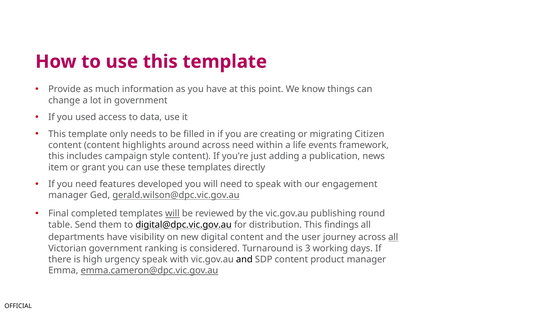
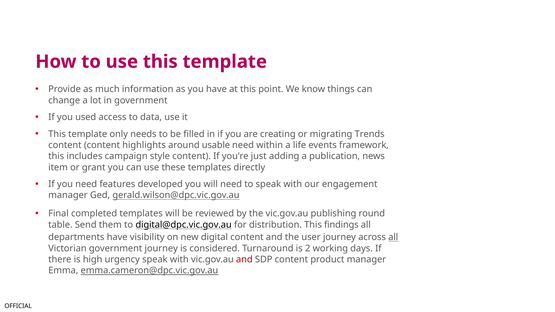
Citizen: Citizen -> Trends (370, 134)
around across: across -> usable (216, 145)
will underline: present -> none (172, 214)
government ranking: ranking -> journey (161, 248)
3: 3 -> 2 (308, 248)
and colour: black -> red (244, 260)
